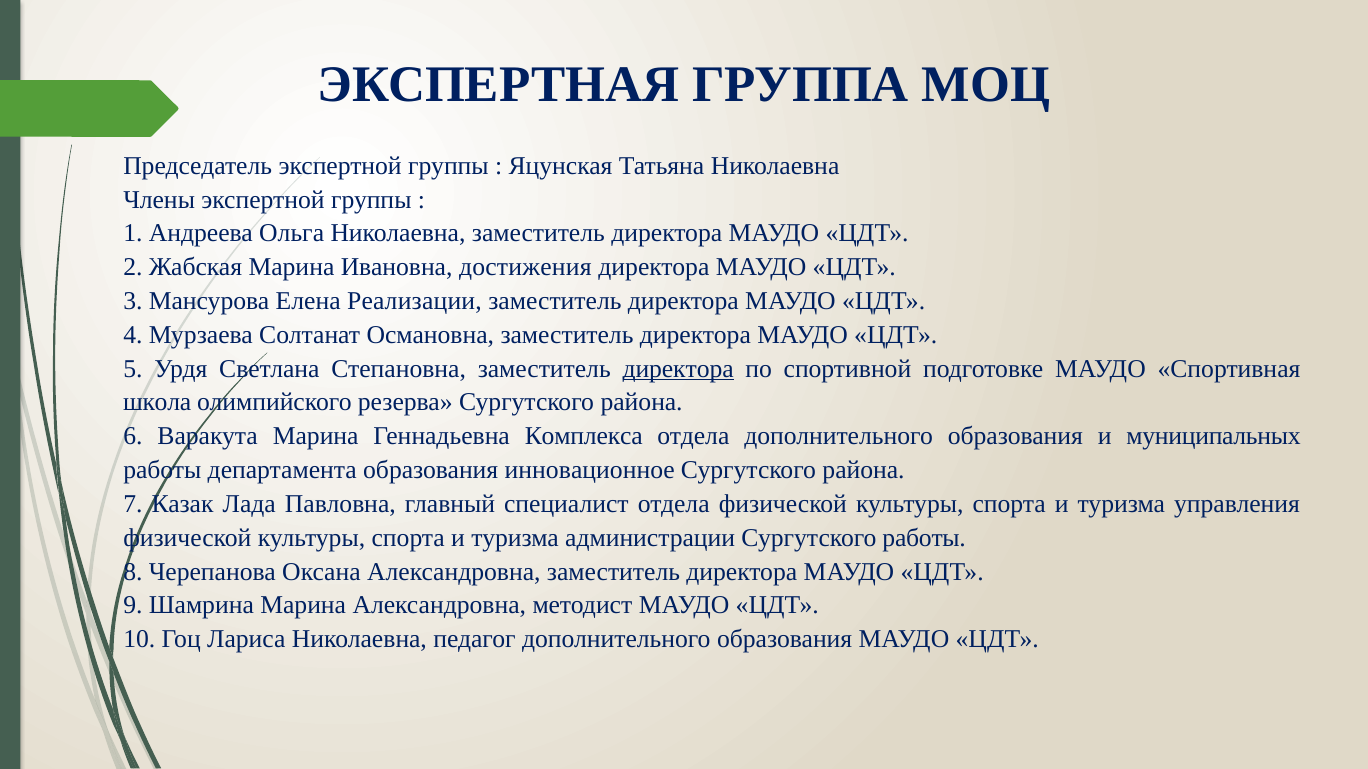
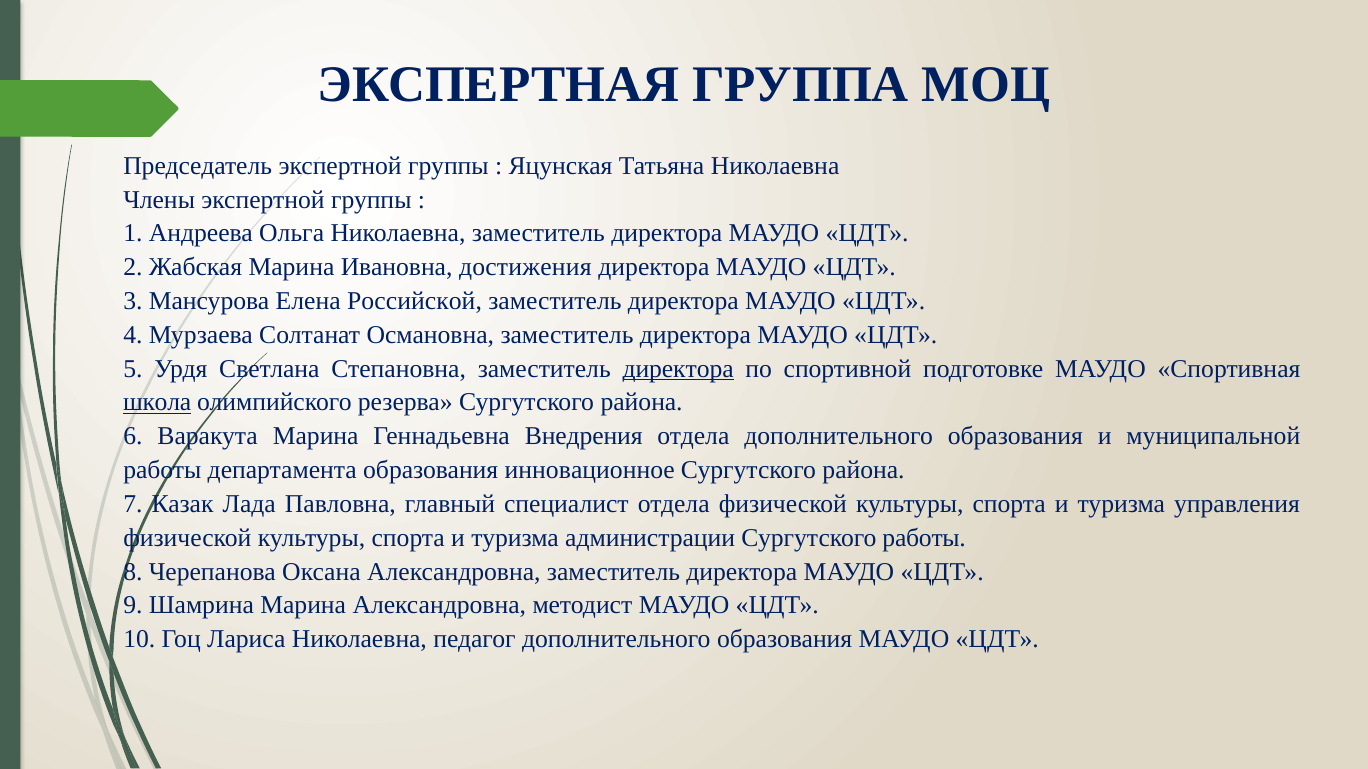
Реализации: Реализации -> Российской (415, 301)
школа underline: none -> present (157, 403)
Комплекса: Комплекса -> Внедрения (584, 437)
муниципальных: муниципальных -> муниципальной (1213, 437)
